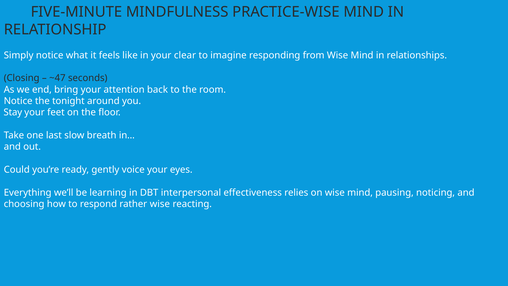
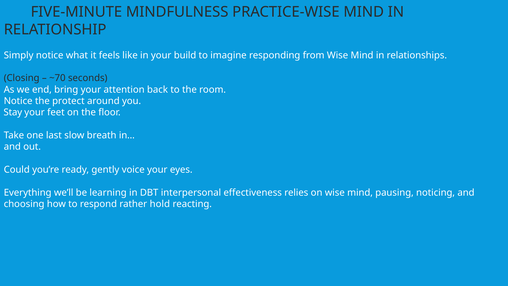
clear: clear -> build (185, 55)
~47: ~47 -> ~70 (57, 78)
tonight: tonight -> protect (68, 101)
rather wise: wise -> hold (160, 204)
